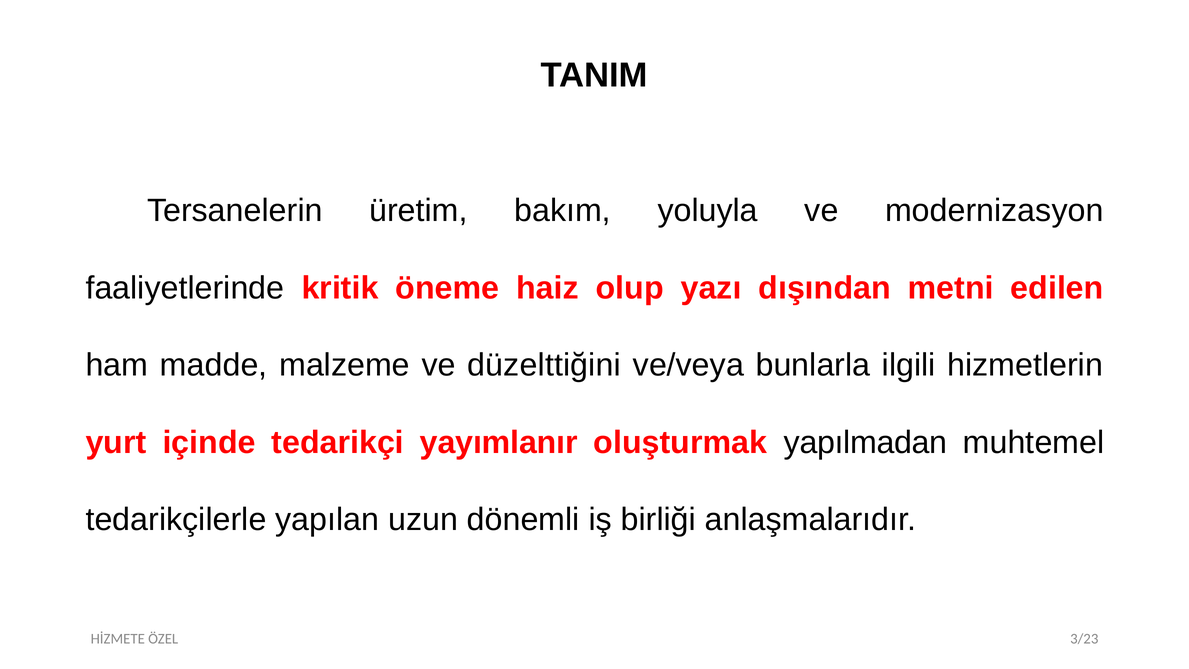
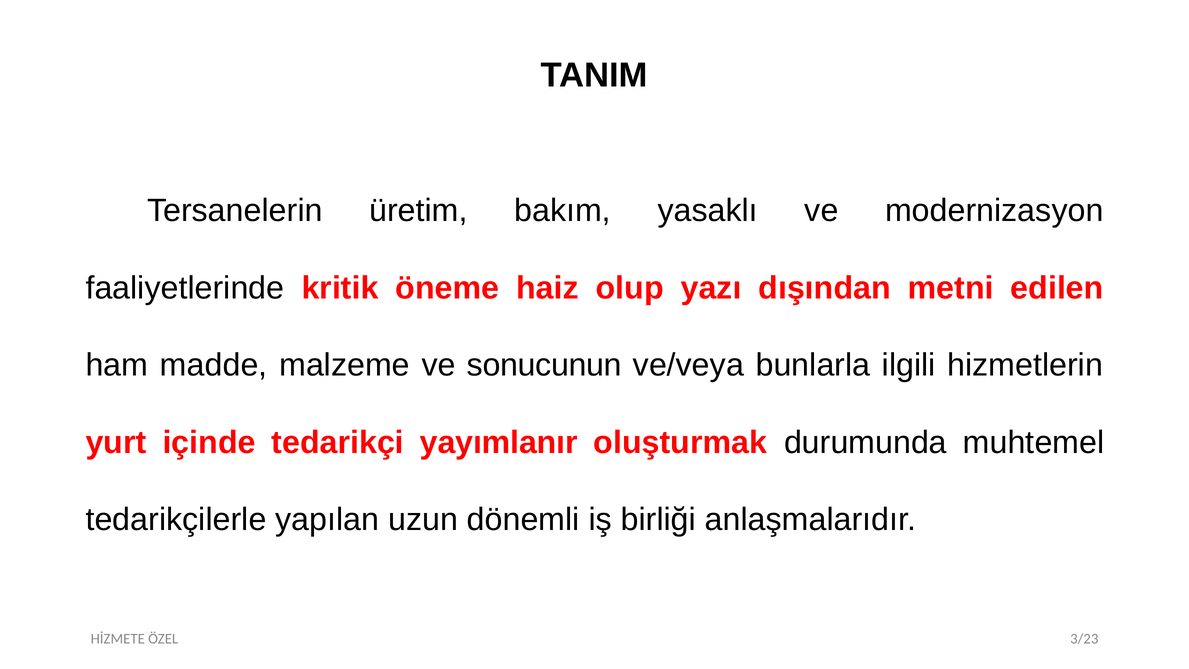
yoluyla: yoluyla -> yasaklı (708, 211)
düzelttiğini: düzelttiğini -> sonucunun (544, 365)
yapılmadan: yapılmadan -> durumunda (865, 442)
